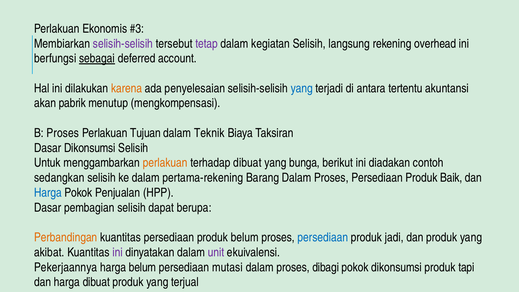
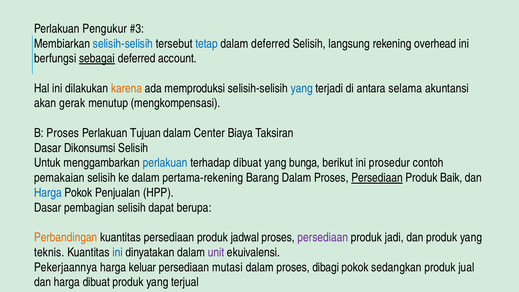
Ekonomis: Ekonomis -> Pengukur (105, 29)
selisih-selisih colour: purple -> blue (123, 44)
tetap colour: purple -> blue (207, 44)
dalam kegiatan: kegiatan -> deferred (271, 44)
penyelesaian: penyelesaian -> memproduksi (195, 88)
tertentu: tertentu -> selama (405, 88)
pabrik: pabrik -> gerak (72, 103)
Teknik: Teknik -> Center (209, 133)
perlakuan colour: orange -> blue (165, 163)
diadakan: diadakan -> prosedur (389, 163)
sedangkan: sedangkan -> pemakaian (59, 178)
Persediaan underline: none -> present (377, 178)
produk belum: belum -> jadwal (245, 237)
persediaan colour: blue -> purple (323, 237)
akibat: akibat -> teknis (49, 252)
ini colour: purple -> blue (118, 252)
harga belum: belum -> keluar (142, 267)
pokok dikonsumsi: dikonsumsi -> sedangkan (396, 267)
tapi: tapi -> jual (466, 267)
